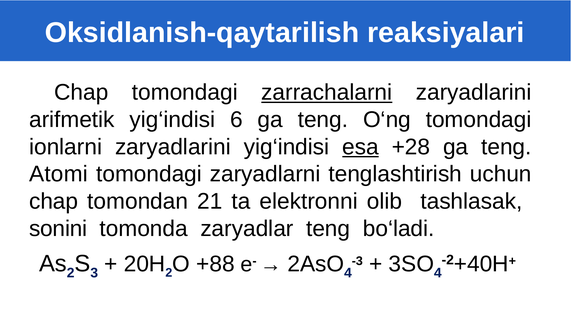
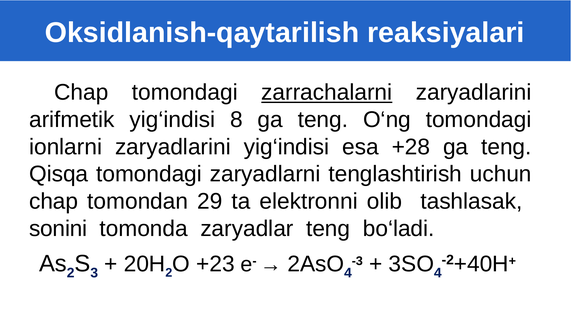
6: 6 -> 8 (236, 120)
esa underline: present -> none (361, 147)
Atomi: Atomi -> Qisqa (59, 174)
21: 21 -> 29 (210, 202)
+88: +88 -> +23 (215, 264)
